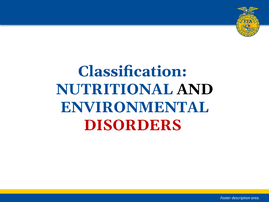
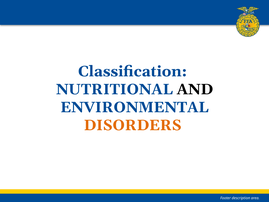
DISORDERS colour: red -> orange (133, 125)
